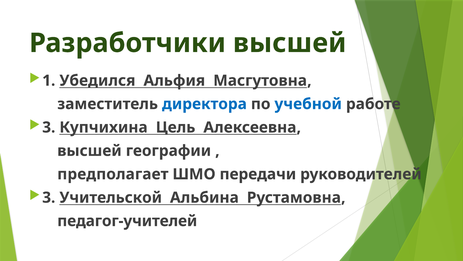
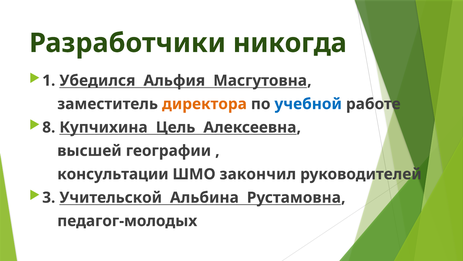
Разработчики высшей: высшей -> никогда (290, 43)
директора colour: blue -> orange (204, 104)
3: 3 -> 8 (49, 127)
предполагает: предполагает -> консультации (113, 174)
передачи: передачи -> закончил (258, 174)
педагог-учителей: педагог-учителей -> педагог-молодых (127, 221)
